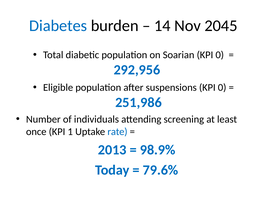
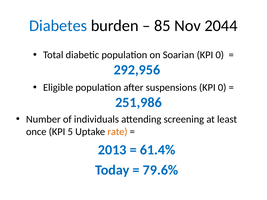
14: 14 -> 85 (162, 26)
2045: 2045 -> 2044 (221, 26)
1: 1 -> 5 (70, 132)
rate colour: blue -> orange (117, 132)
98.9%: 98.9% -> 61.4% (158, 150)
